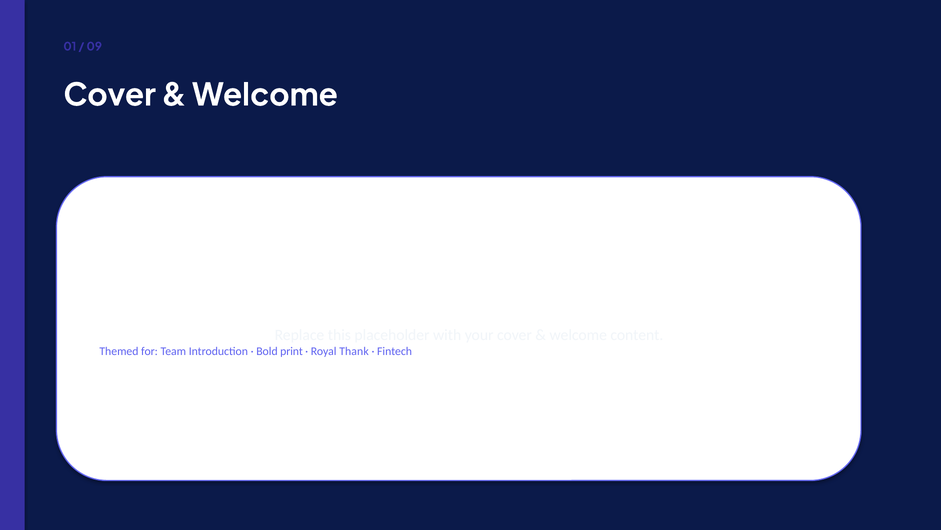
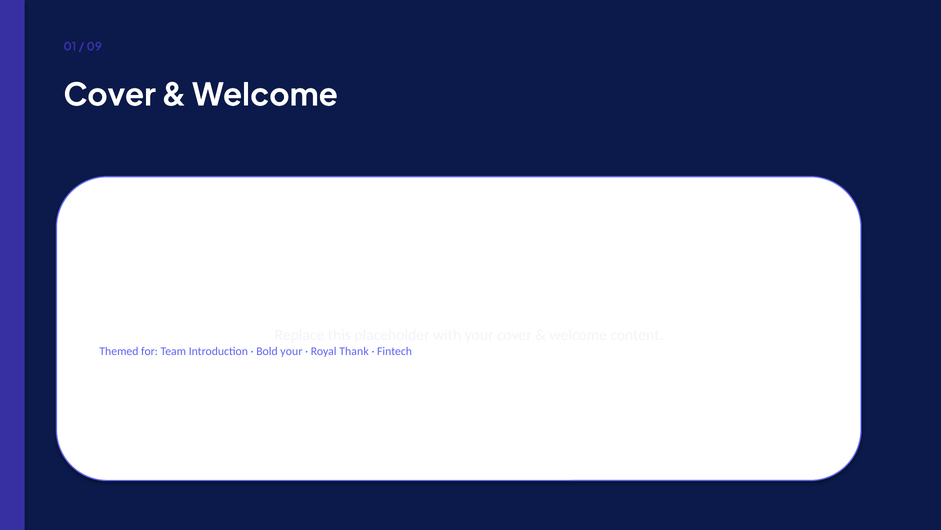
Bold print: print -> your (291, 351)
